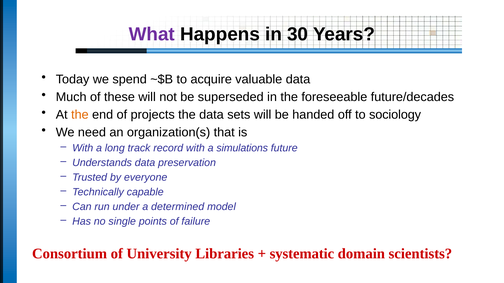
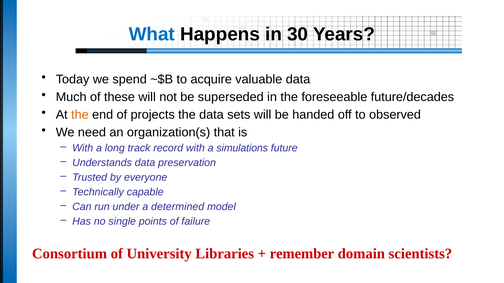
What colour: purple -> blue (152, 34)
sociology: sociology -> observed (395, 115)
systematic: systematic -> remember (302, 254)
